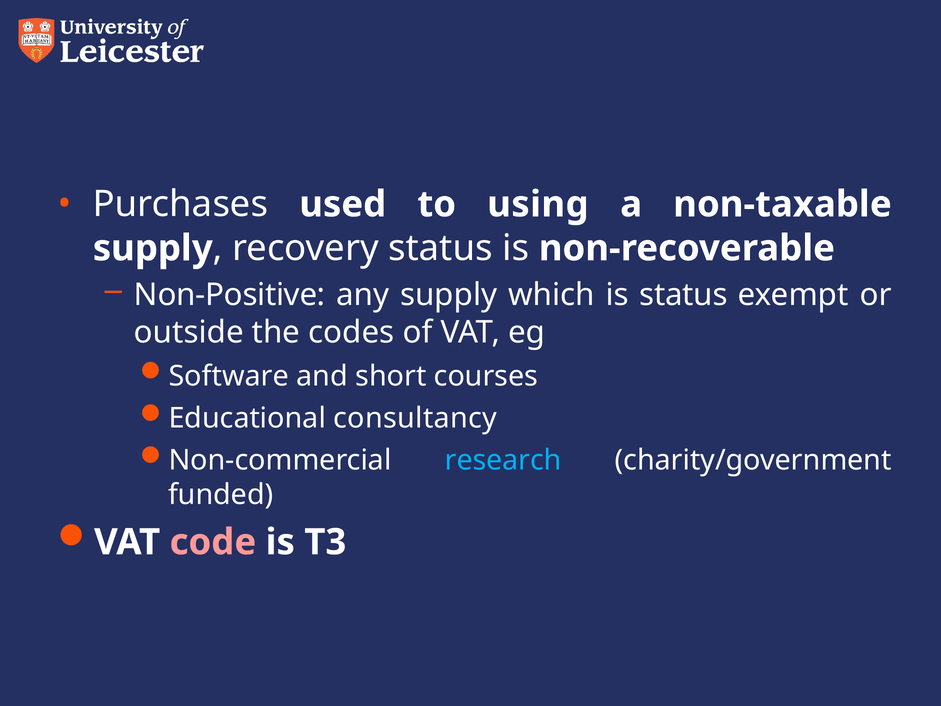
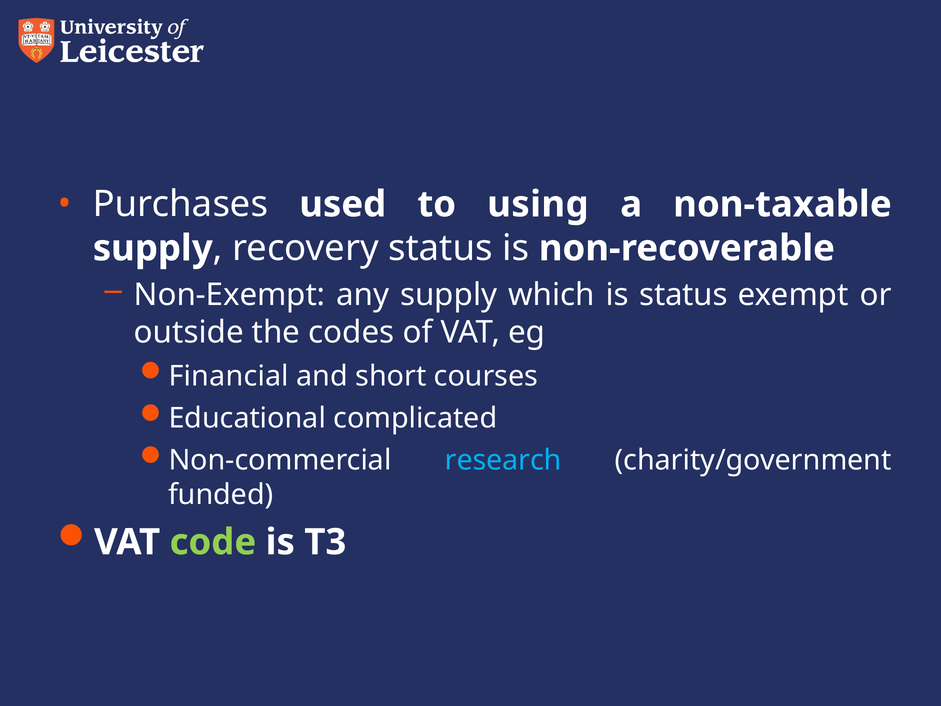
Non-Positive: Non-Positive -> Non-Exempt (230, 295)
Software: Software -> Financial (229, 376)
consultancy: consultancy -> complicated (415, 418)
code colour: pink -> light green (213, 542)
